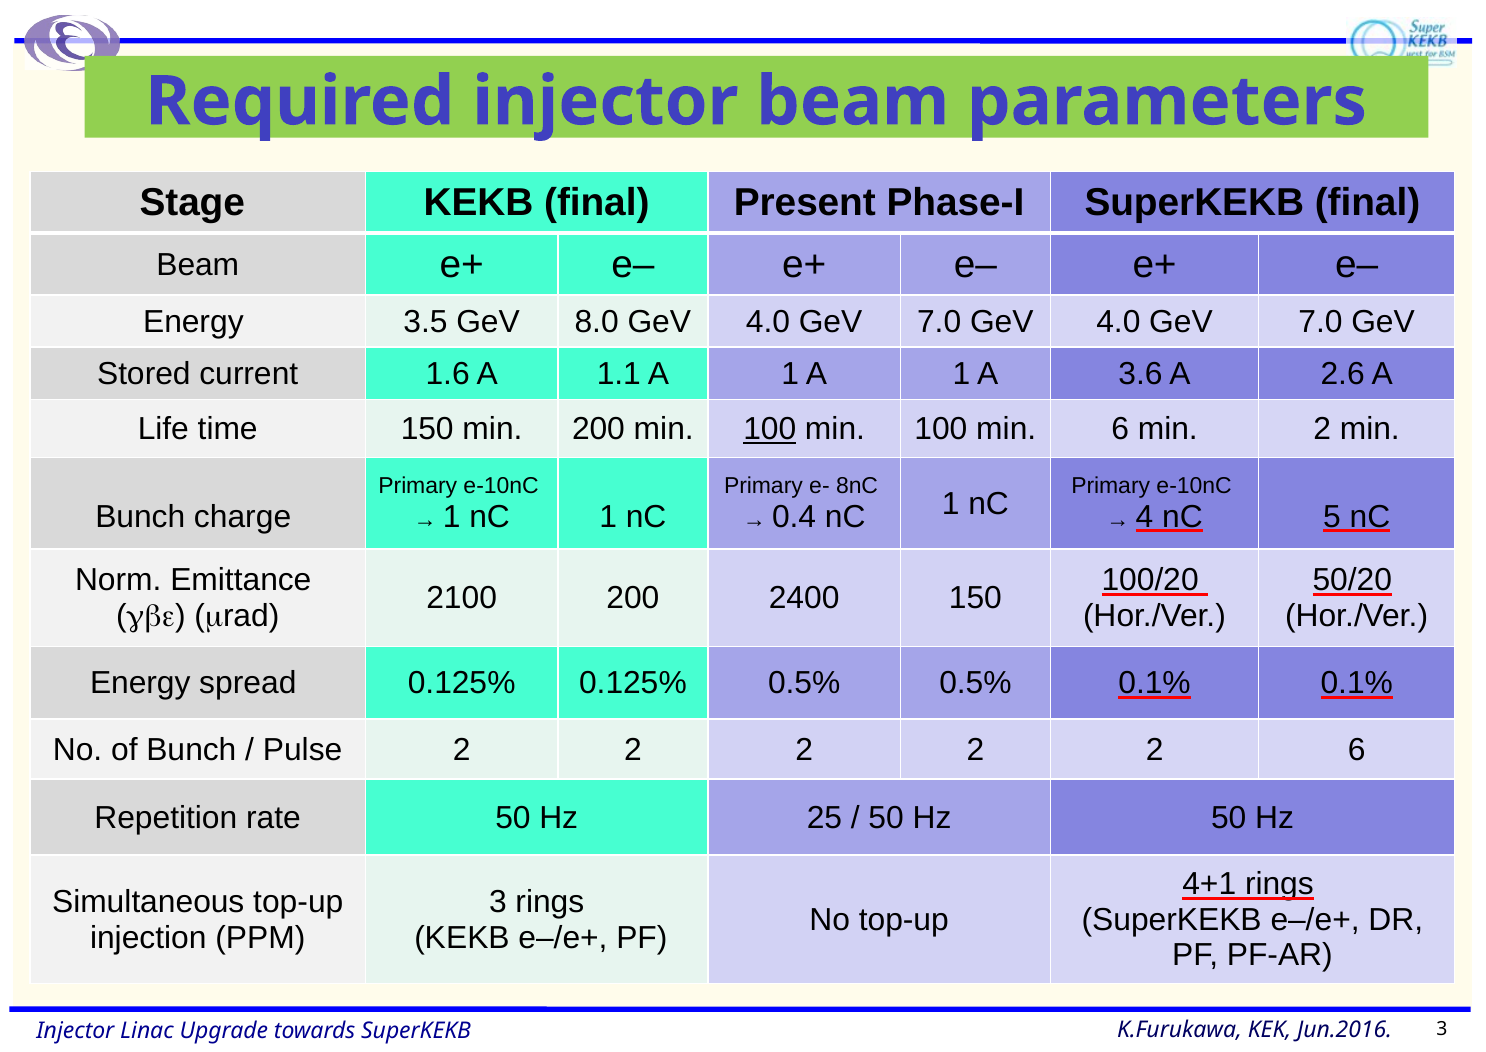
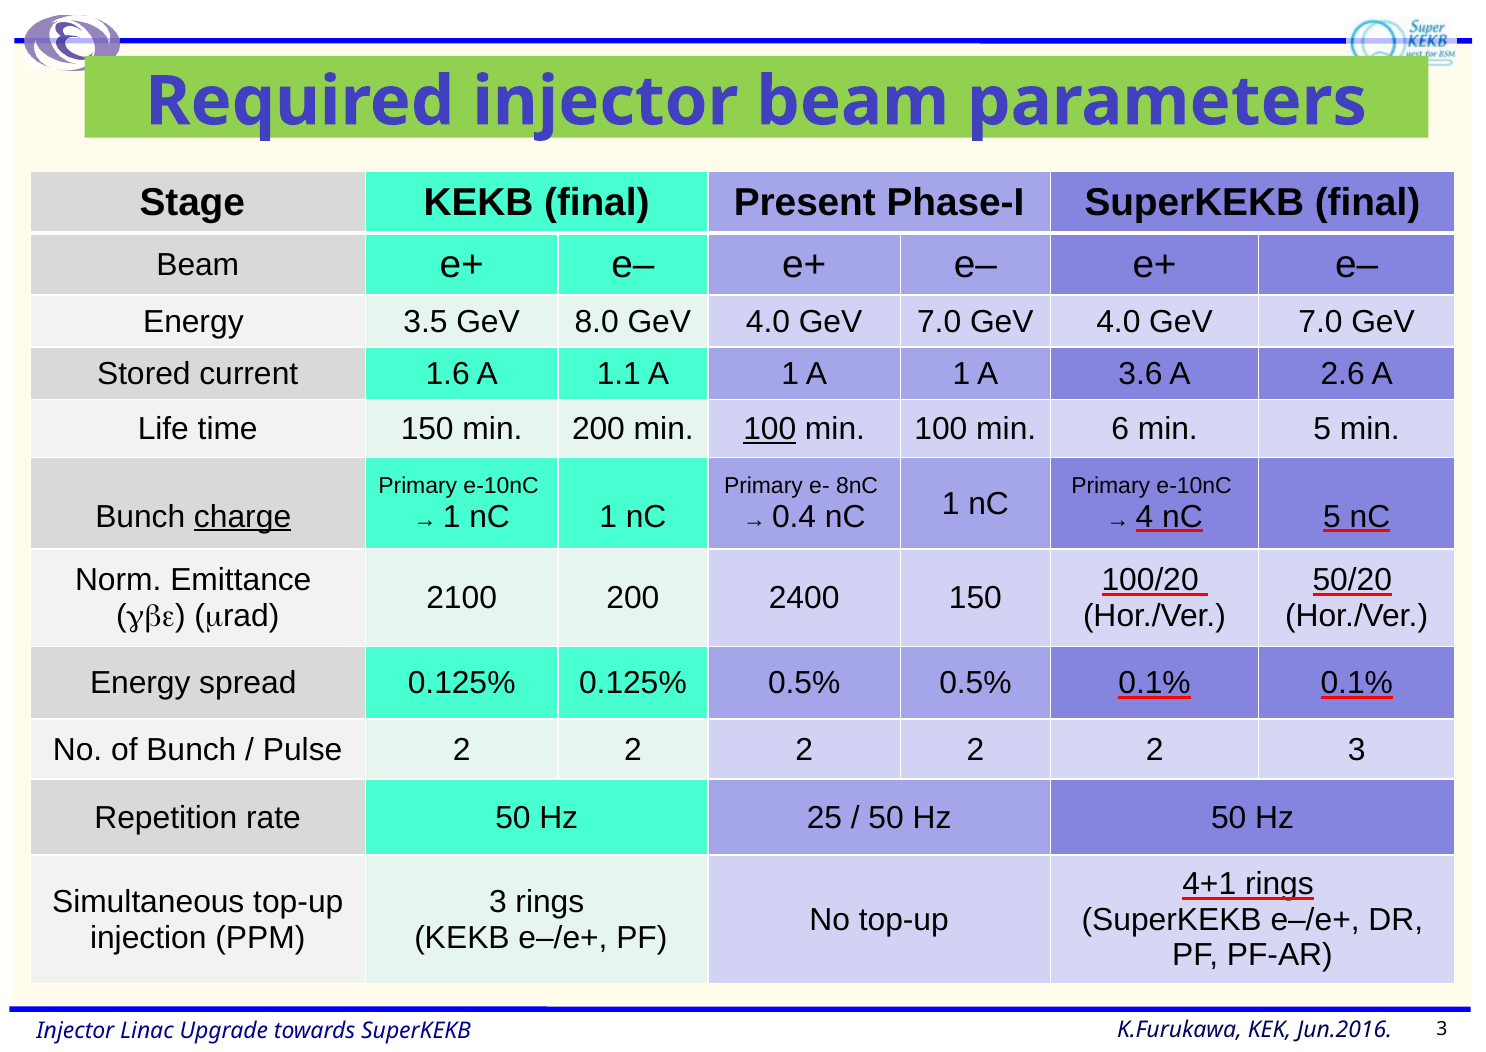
min 2: 2 -> 5 (1322, 429)
charge underline: none -> present (243, 516)
2 6: 6 -> 3 (1357, 749)
